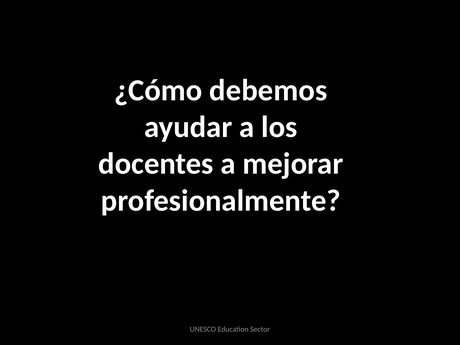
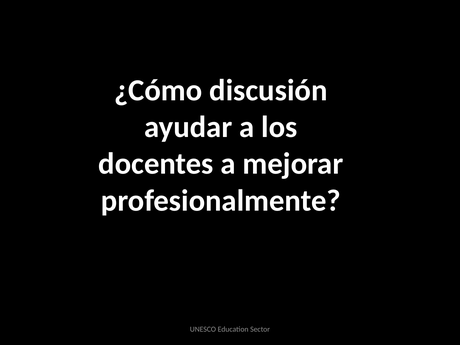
debemos: debemos -> discusión (268, 90)
